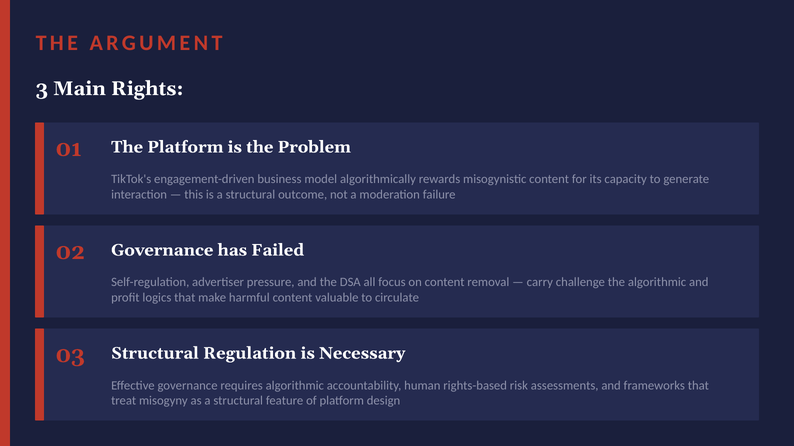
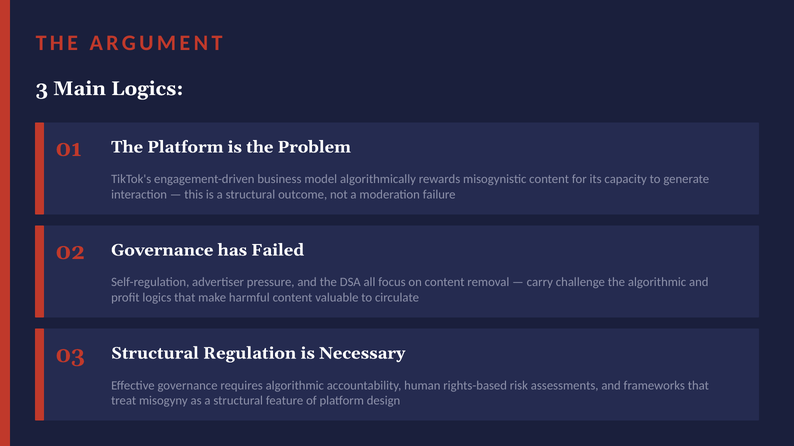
Main Rights: Rights -> Logics (147, 89)
